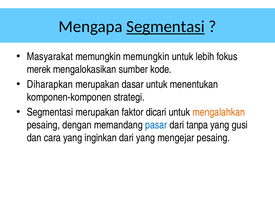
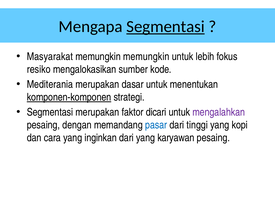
merek: merek -> resiko (39, 70)
Diharapkan: Diharapkan -> Mediterania (50, 84)
komponen-komponen underline: none -> present (69, 97)
mengalahkan colour: orange -> purple (219, 112)
tanpa: tanpa -> tinggi (197, 125)
gusi: gusi -> kopi (240, 125)
mengejar: mengejar -> karyawan (176, 138)
